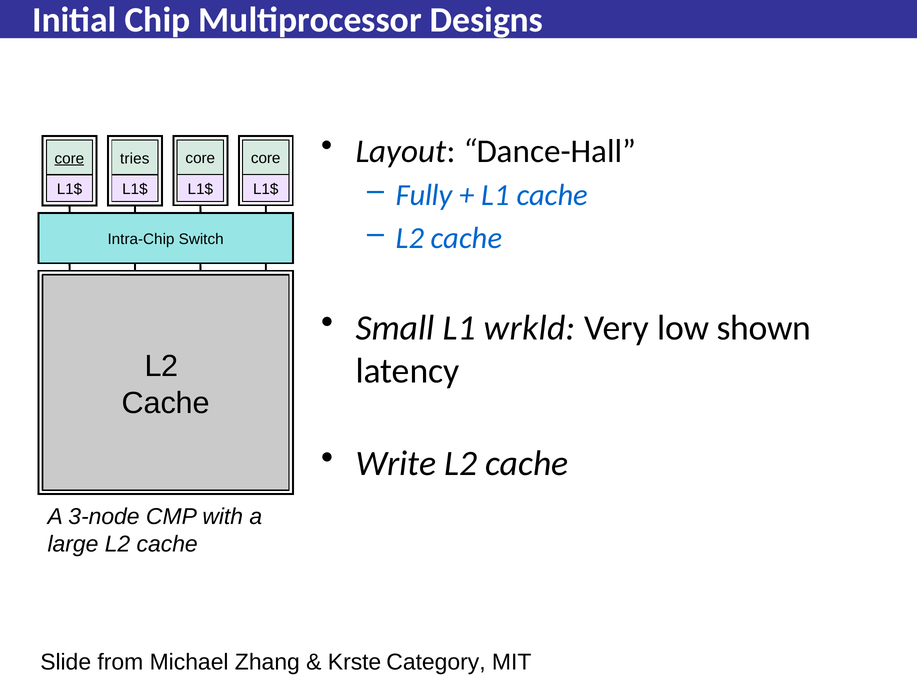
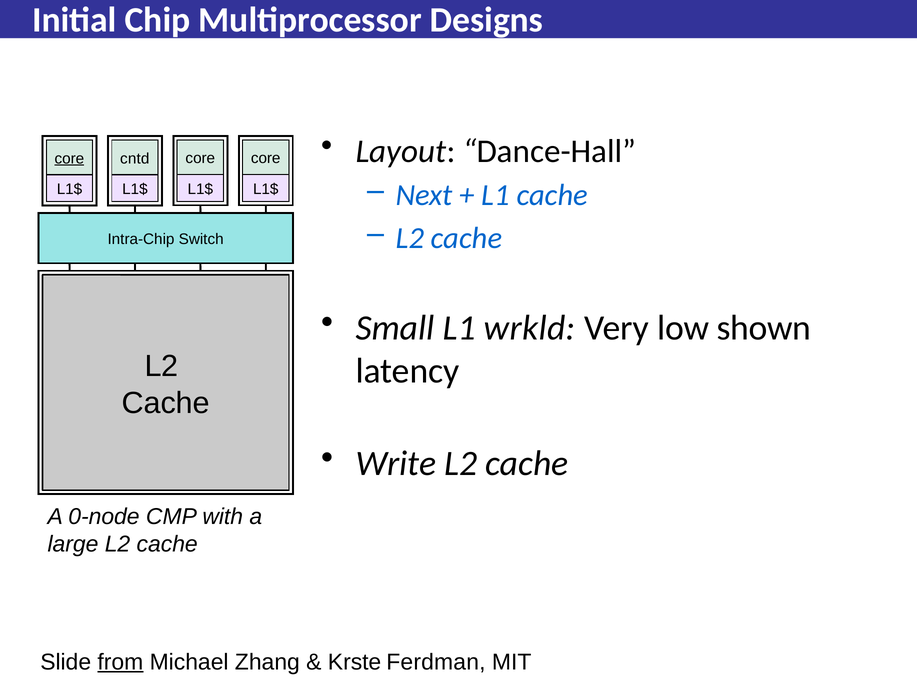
tries: tries -> cntd (135, 159)
Fully: Fully -> Next (424, 195)
3-node: 3-node -> 0-node (104, 517)
from underline: none -> present (120, 662)
Category: Category -> Ferdman (436, 662)
